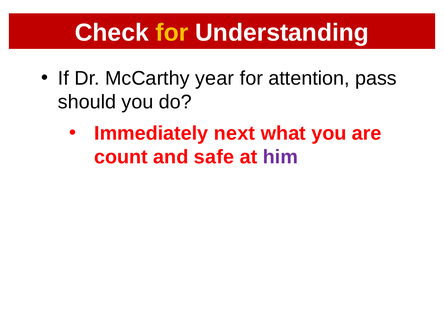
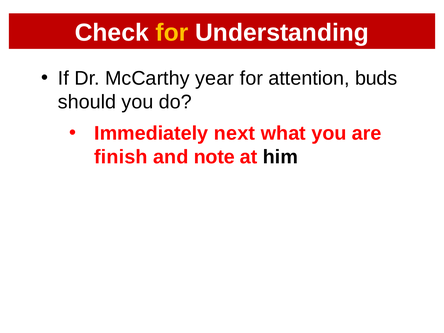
pass: pass -> buds (376, 78)
count: count -> finish (121, 157)
safe: safe -> note (214, 157)
him colour: purple -> black (280, 157)
